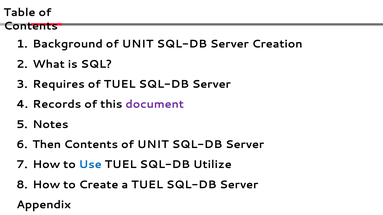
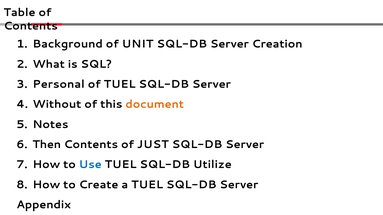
Requires: Requires -> Personal (59, 84)
Records: Records -> Without (57, 105)
document colour: purple -> orange (155, 105)
Contents of UNIT: UNIT -> JUST (153, 145)
